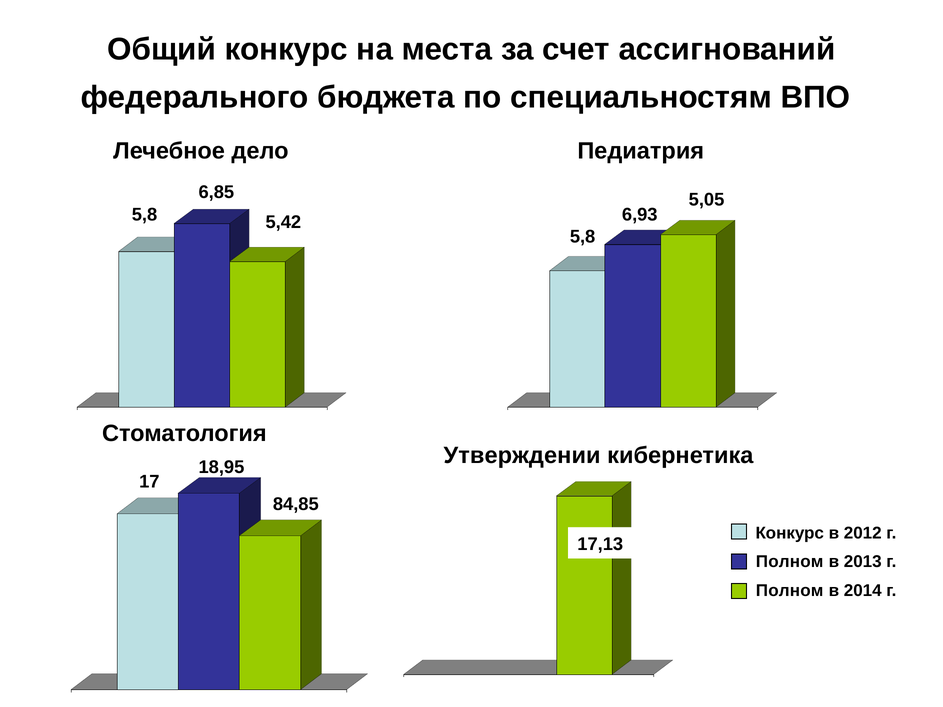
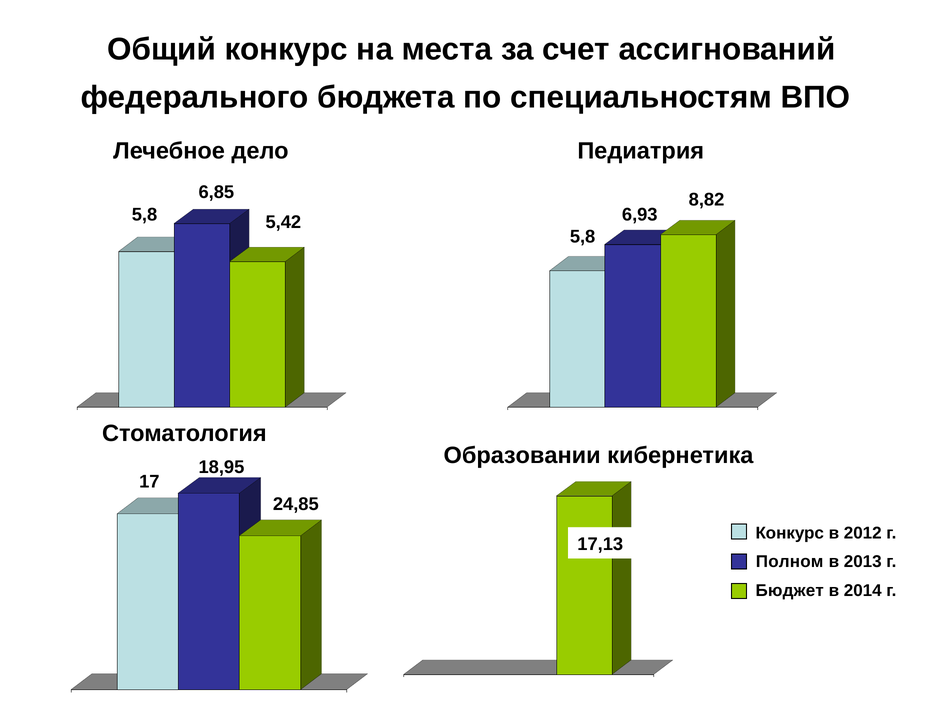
5,05: 5,05 -> 8,82 (707, 200)
Утверждении: Утверждении -> Образовании (522, 456)
84,85: 84,85 -> 24,85 (296, 504)
Полном: Полном -> Бюджет (790, 591)
